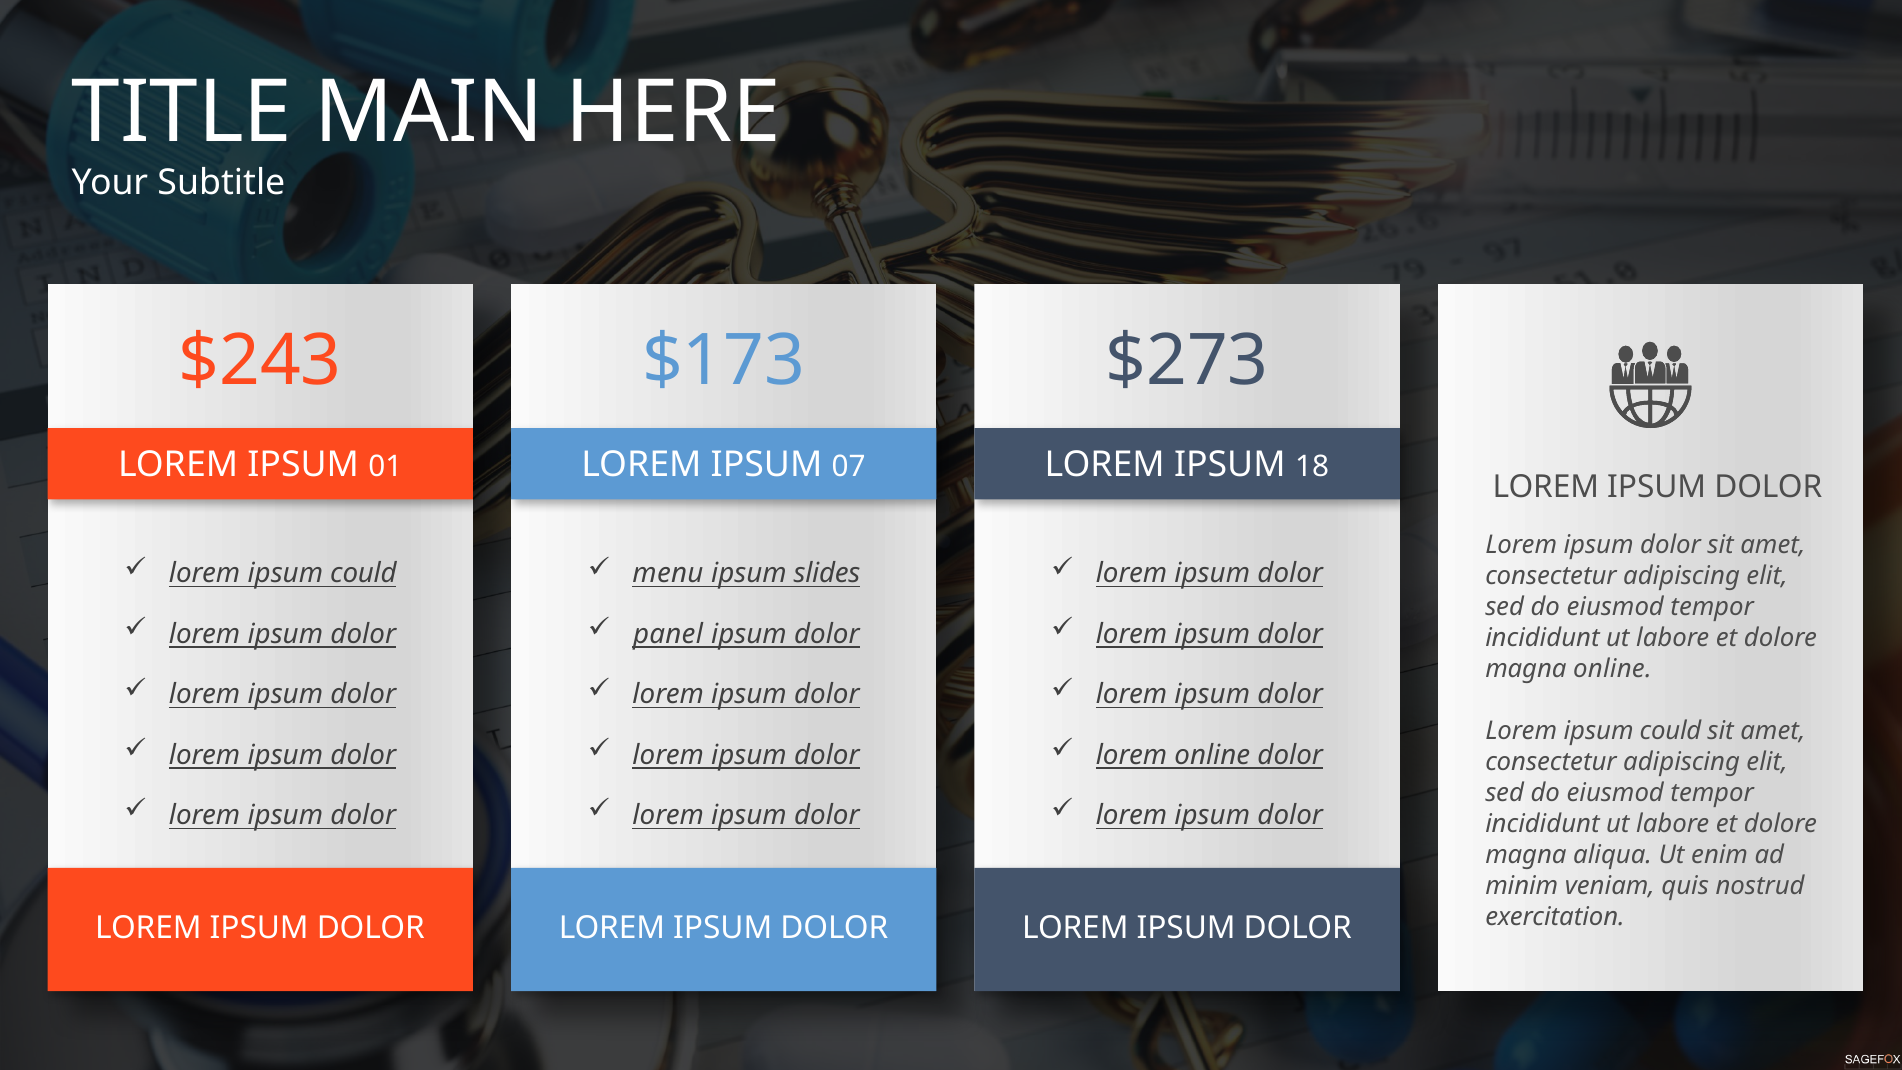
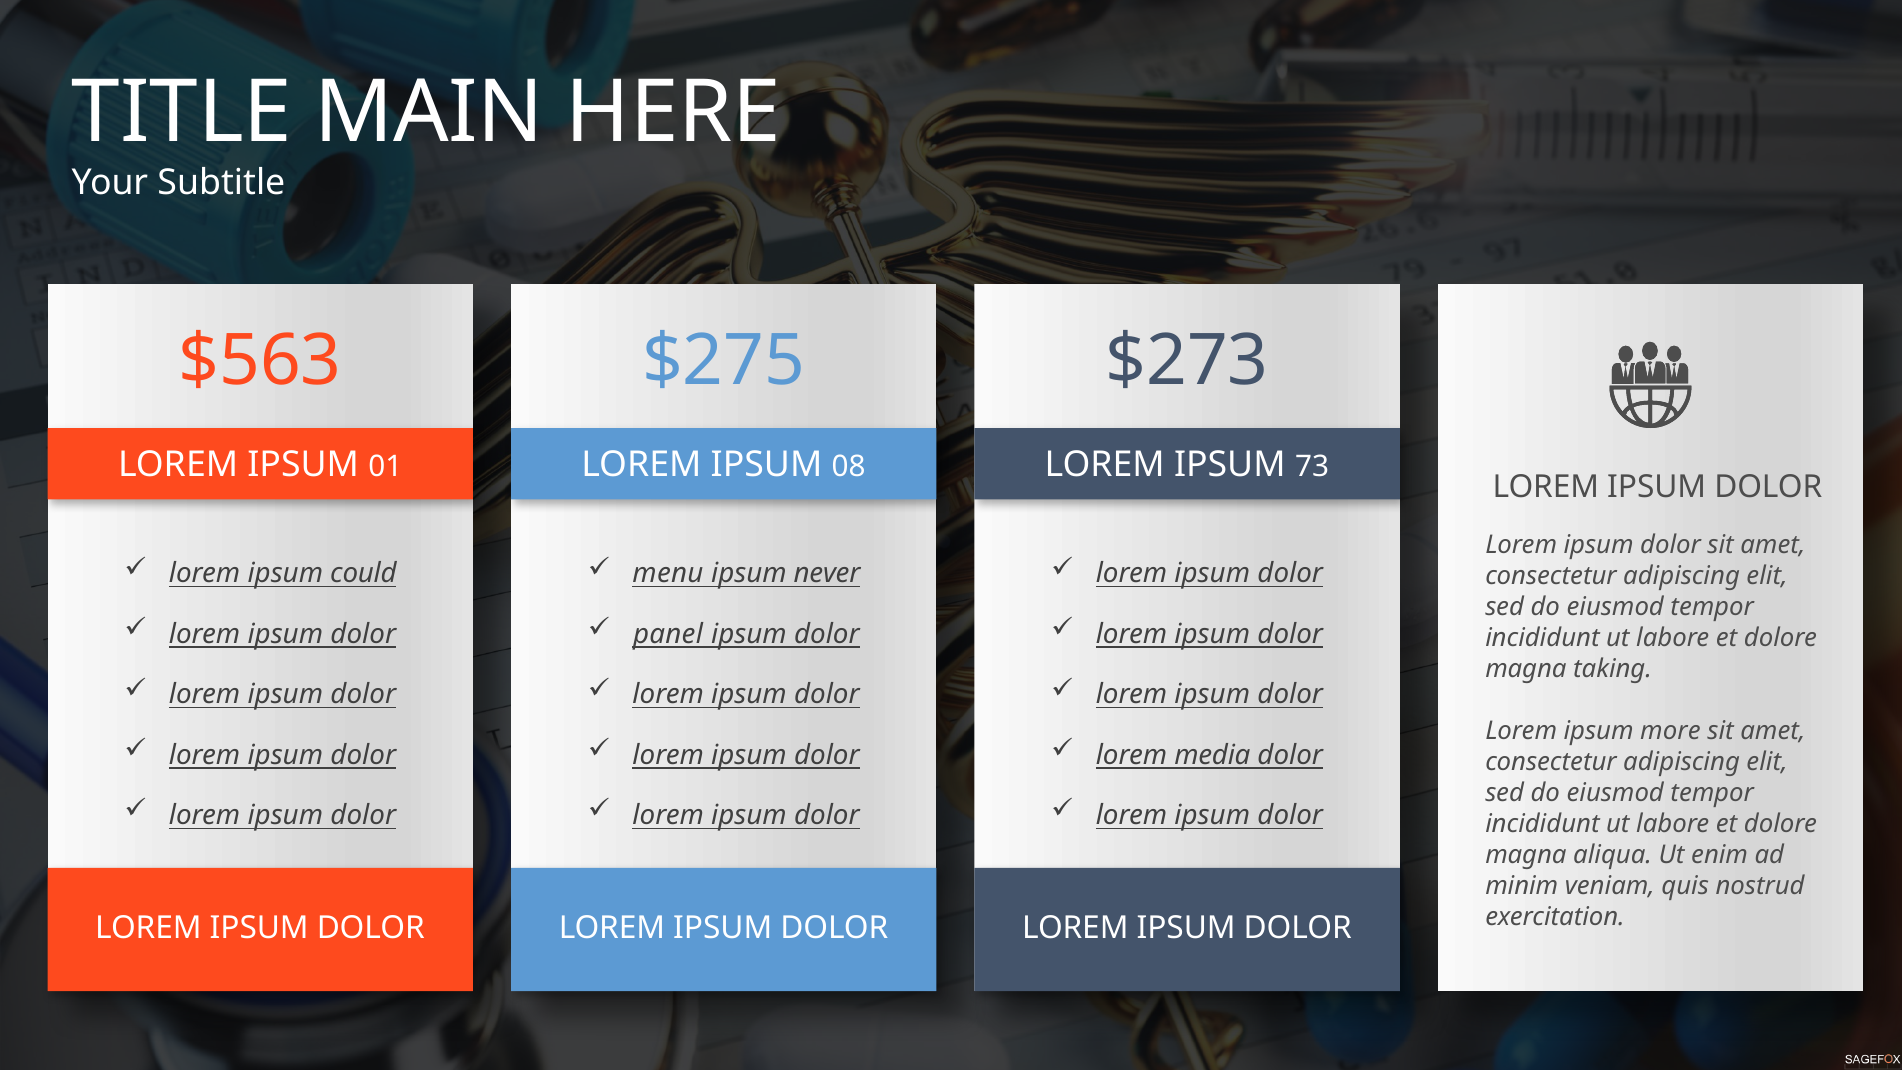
$243: $243 -> $563 (260, 361)
$173: $173 -> $275 (724, 361)
07: 07 -> 08 (849, 467)
18: 18 -> 73 (1312, 467)
slides: slides -> never (827, 573)
magna online: online -> taking (1613, 669)
could: could -> more (1670, 731)
lorem online: online -> media (1212, 755)
